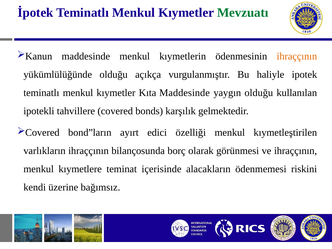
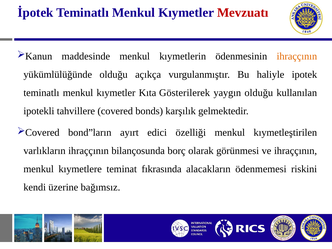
Mevzuatı colour: green -> red (243, 13)
Kıta Maddesinde: Maddesinde -> Gösterilerek (185, 93)
içerisinde: içerisinde -> fıkrasında (162, 169)
